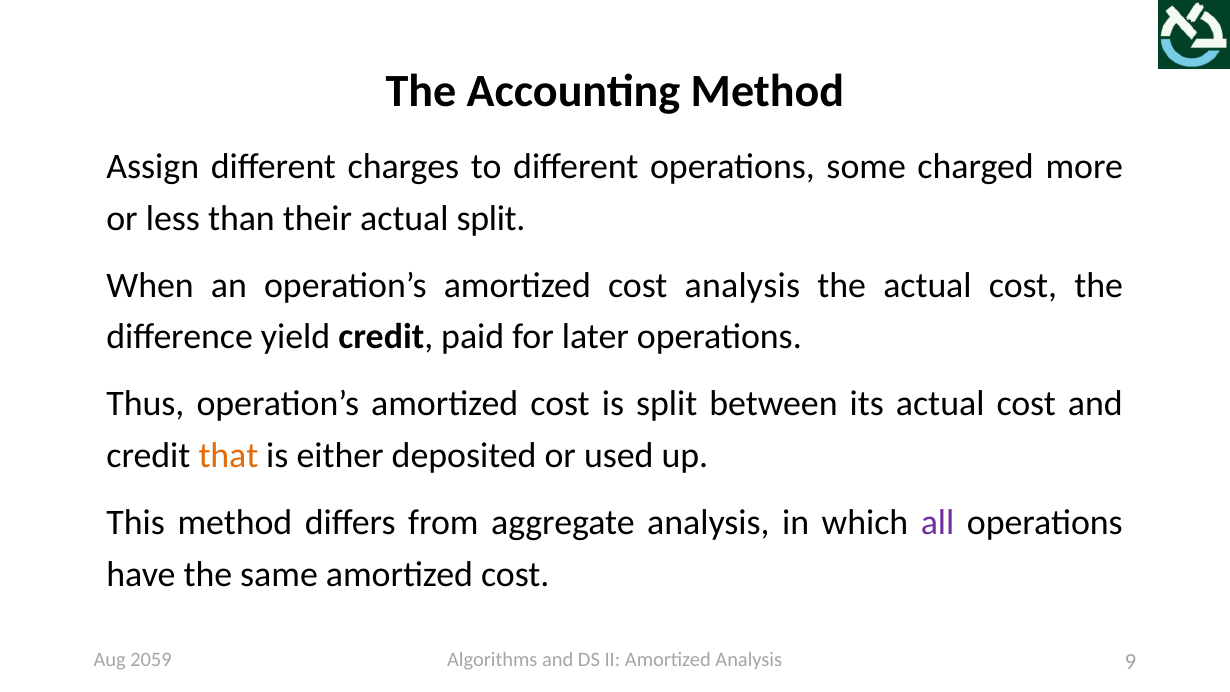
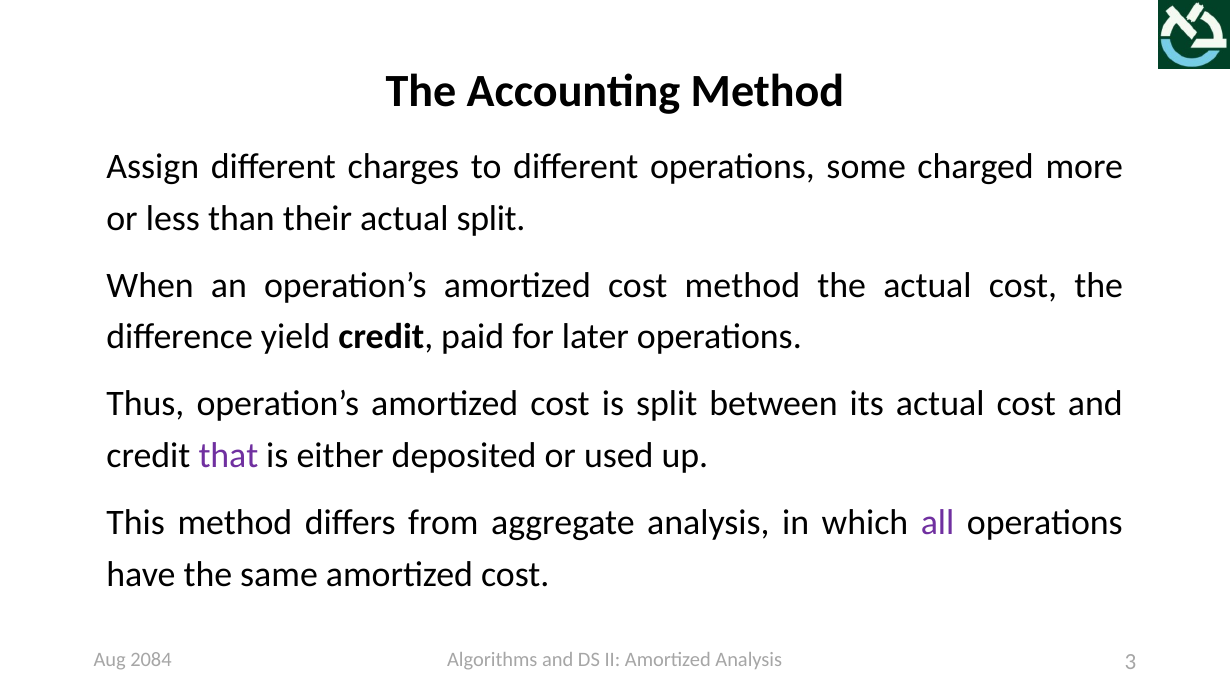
cost analysis: analysis -> method (742, 285)
that colour: orange -> purple (228, 456)
2059: 2059 -> 2084 (151, 660)
9: 9 -> 3 (1130, 661)
